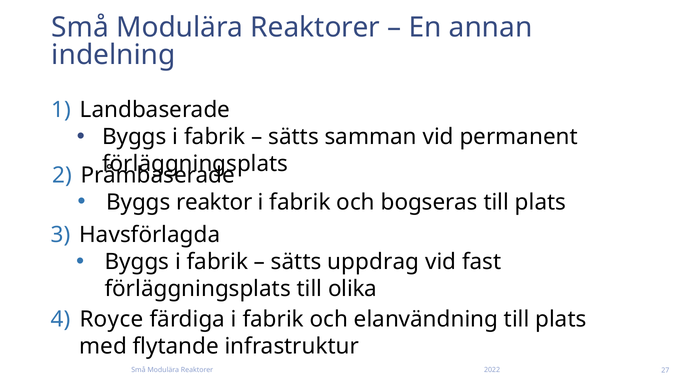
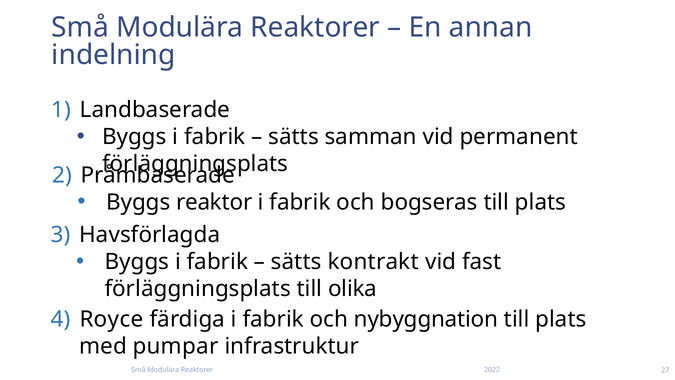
uppdrag: uppdrag -> kontrakt (373, 262)
elanvändning: elanvändning -> nybyggnation (426, 319)
flytande: flytande -> pumpar (176, 346)
